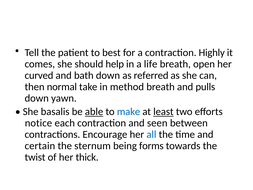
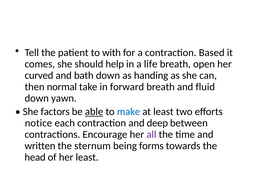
best: best -> with (111, 53)
Highly: Highly -> Based (212, 53)
referred: referred -> handing (151, 75)
method: method -> forward (127, 87)
pulls: pulls -> fluid (205, 87)
basalis: basalis -> factors (55, 112)
least underline: present -> none (163, 112)
seen: seen -> deep (157, 123)
all colour: blue -> purple (151, 134)
certain: certain -> written (40, 146)
twist: twist -> head (35, 157)
her thick: thick -> least (87, 157)
